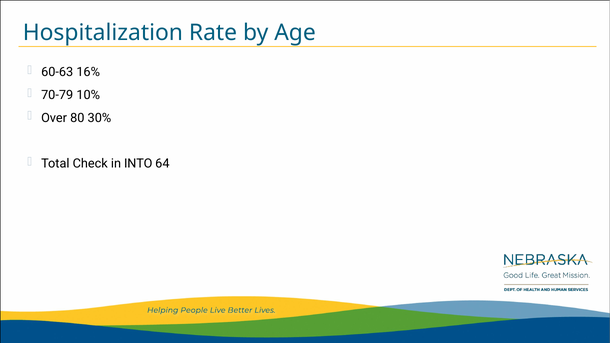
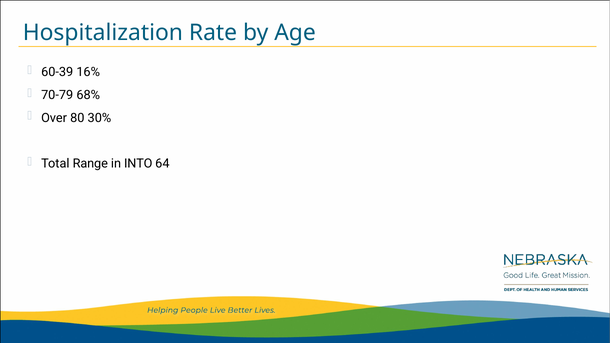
60-63: 60-63 -> 60-39 (57, 72)
10%: 10% -> 68% (88, 95)
Check: Check -> Range (90, 164)
